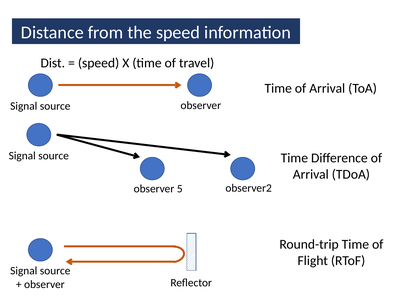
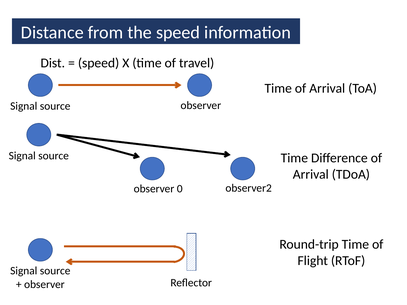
5: 5 -> 0 (180, 189)
